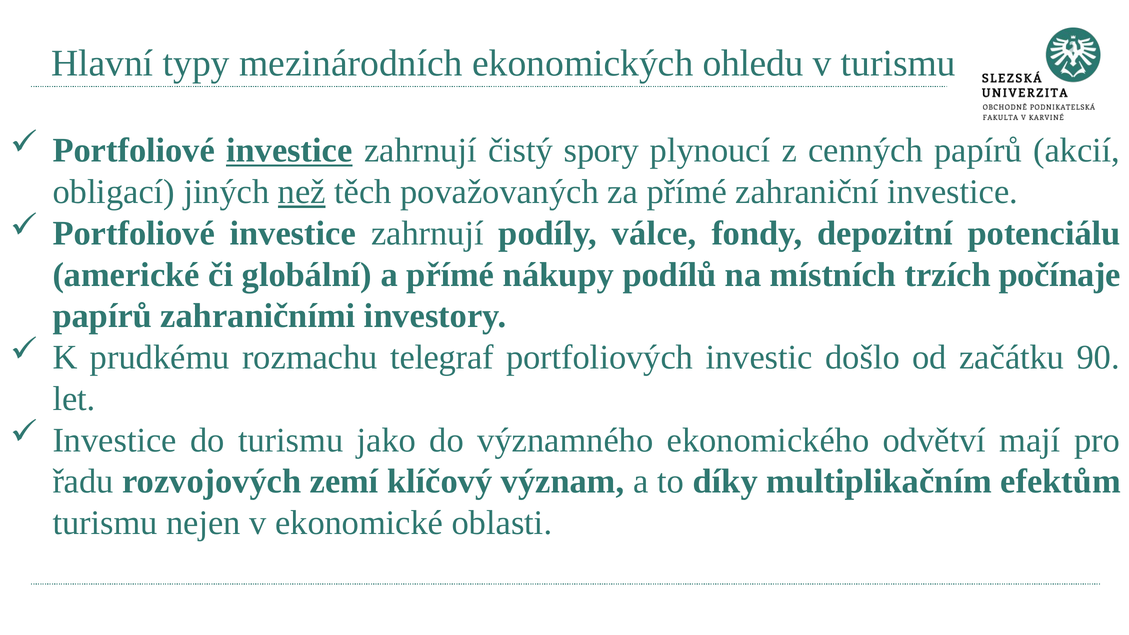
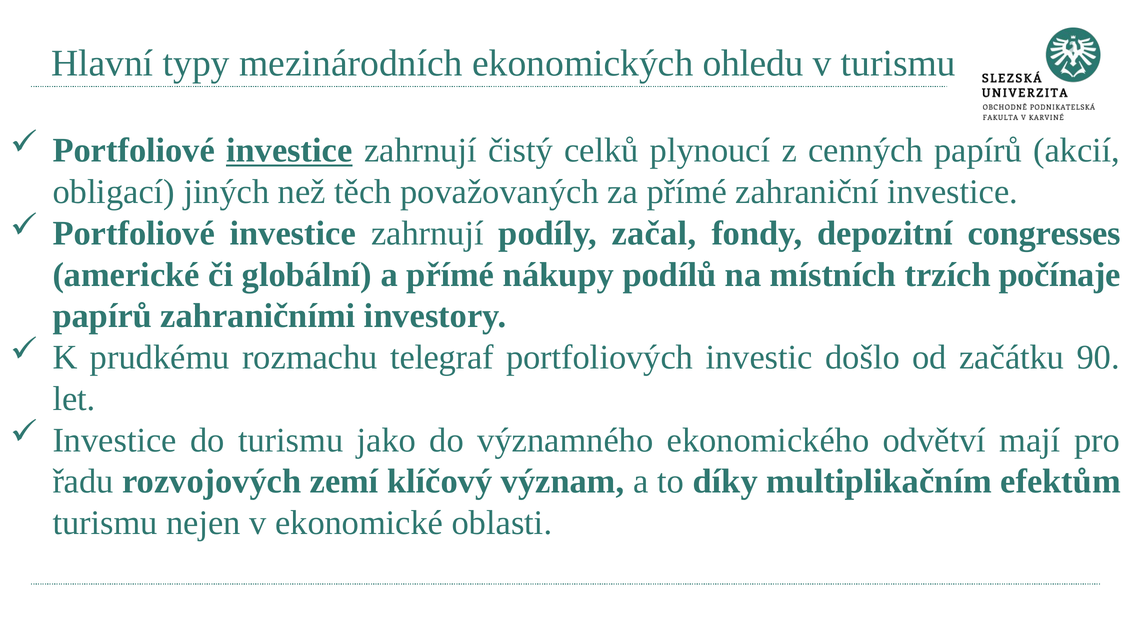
spory: spory -> celků (601, 151)
než underline: present -> none (302, 192)
válce: válce -> začal (654, 233)
potenciálu: potenciálu -> congresses (1044, 233)
